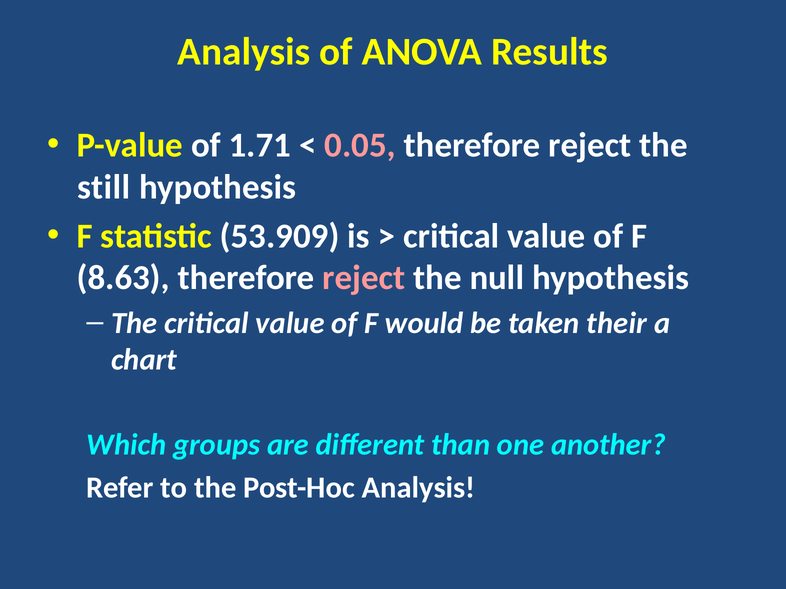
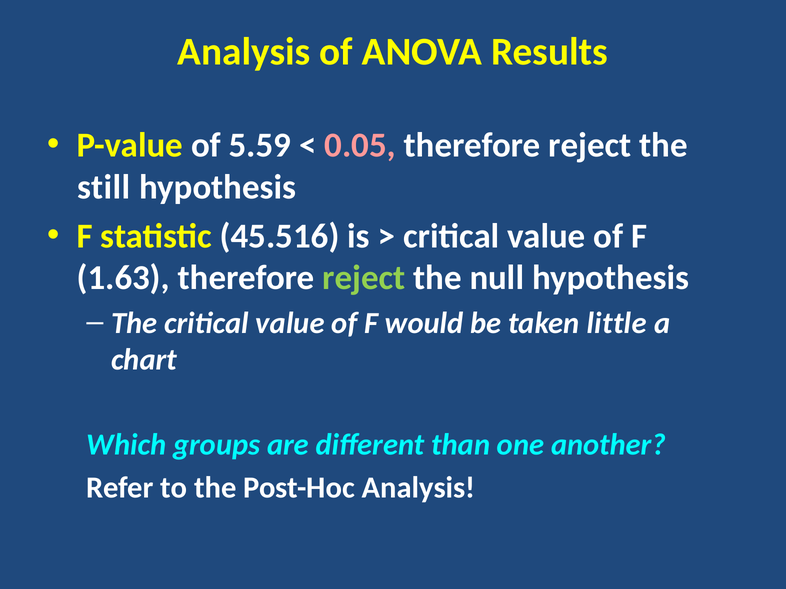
1.71: 1.71 -> 5.59 (260, 145)
53.909: 53.909 -> 45.516 (280, 236)
8.63: 8.63 -> 1.63 (123, 278)
reject colour: pink -> light green (364, 278)
their: their -> little (617, 323)
